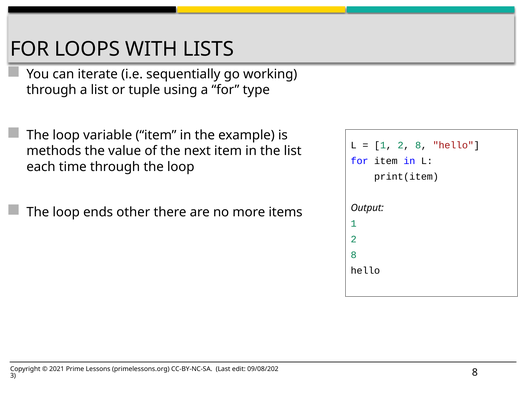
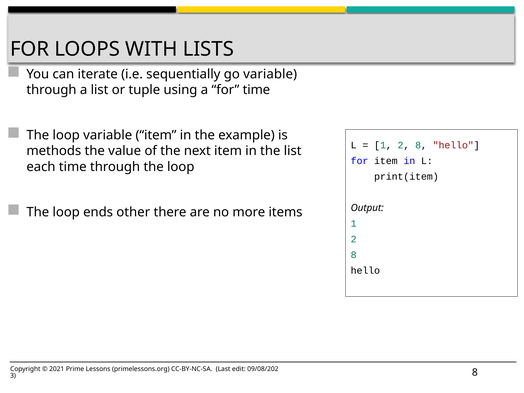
go working: working -> variable (270, 74)
for type: type -> time (256, 90)
